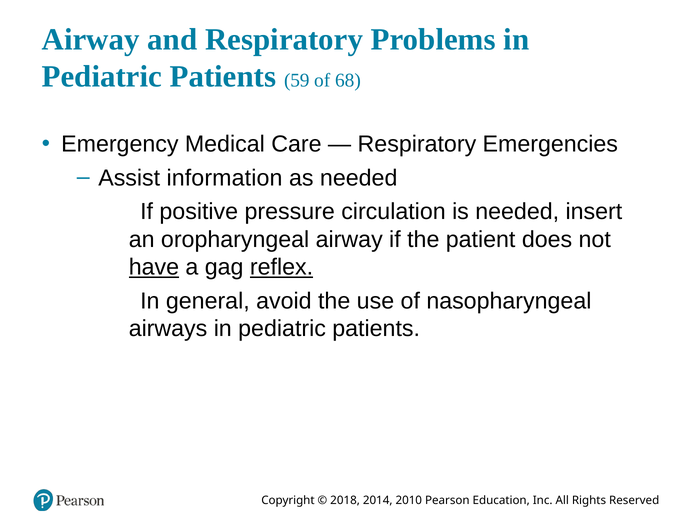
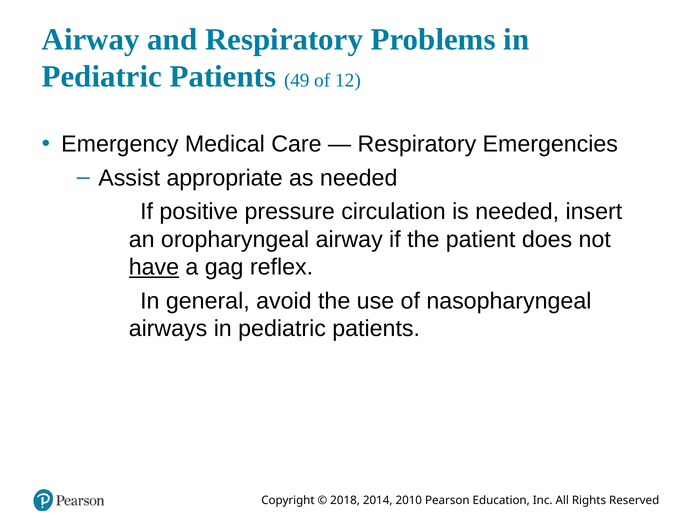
59: 59 -> 49 (297, 80)
68: 68 -> 12 (348, 80)
information: information -> appropriate (225, 178)
reflex underline: present -> none (282, 267)
